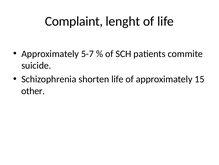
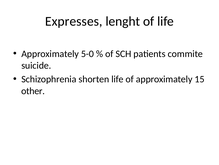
Complaint: Complaint -> Expresses (74, 21)
5-7: 5-7 -> 5-0 (87, 54)
